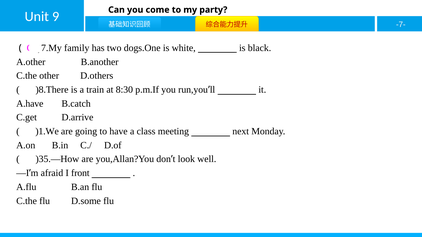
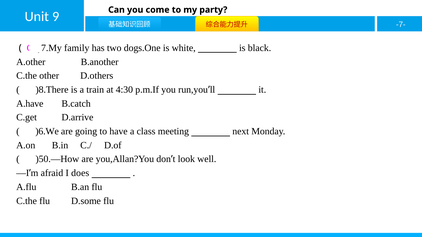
8:30: 8:30 -> 4:30 (124, 90)
)1.We: )1.We -> )6.We (47, 132)
)35.—How: )35.—How -> )50.—How (57, 159)
front: front -> does (80, 173)
